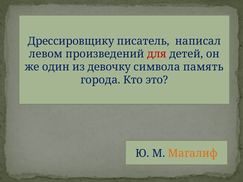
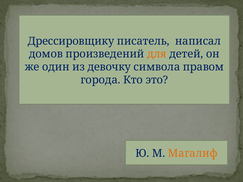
левом: левом -> домов (46, 54)
для colour: red -> orange (157, 54)
память: память -> правом (203, 67)
